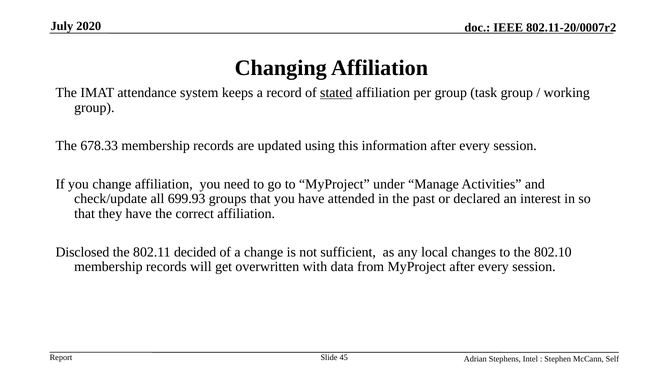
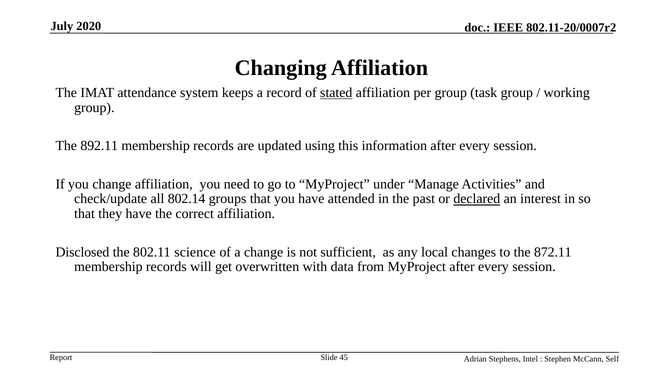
678.33: 678.33 -> 892.11 (99, 146)
699.93: 699.93 -> 802.14 (187, 199)
declared underline: none -> present (477, 199)
decided: decided -> science (195, 252)
802.10: 802.10 -> 872.11 (553, 252)
